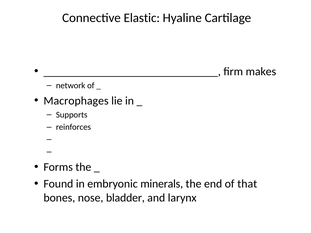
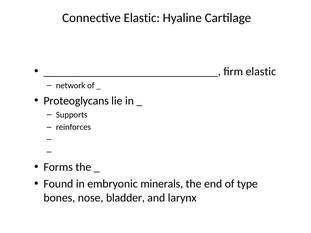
firm makes: makes -> elastic (261, 72)
Macrophages: Macrophages -> Proteoglycans (76, 101)
that: that -> type (247, 184)
